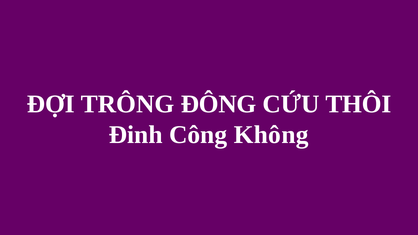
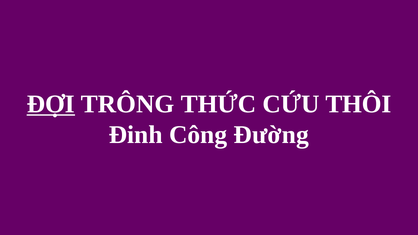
ĐỢI underline: none -> present (51, 104)
ĐÔNG: ĐÔNG -> THỨC (219, 104)
Không: Không -> Đường (271, 135)
